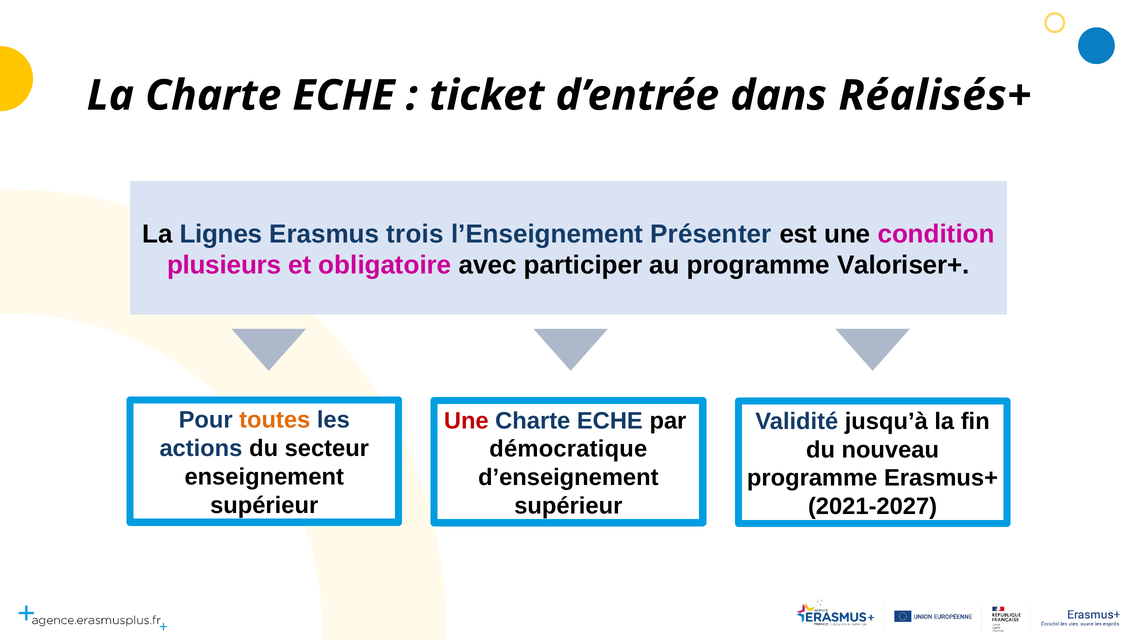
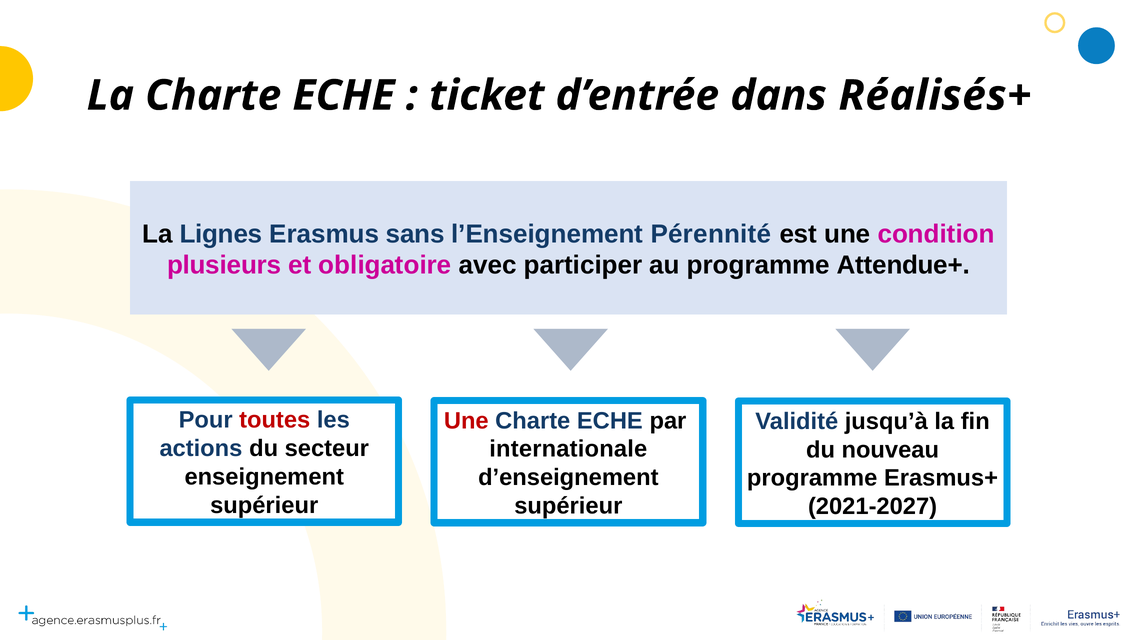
trois: trois -> sans (415, 234)
Présenter: Présenter -> Pérennité (711, 234)
Valoriser+: Valoriser+ -> Attendue+ (903, 265)
toutes colour: orange -> red (275, 420)
démocratique: démocratique -> internationale (568, 449)
